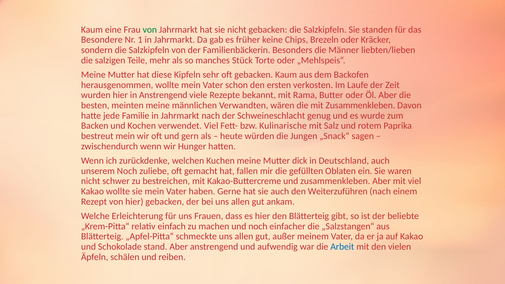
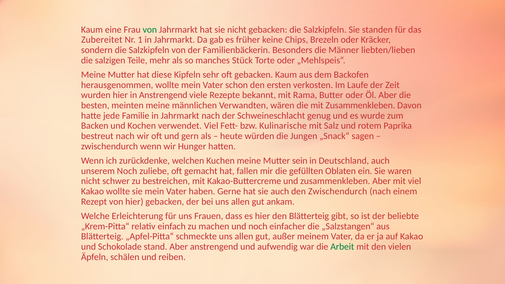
Besondere: Besondere -> Zubereitet (102, 40)
bestreut mein: mein -> nach (125, 136)
dick: dick -> sein (300, 161)
den Weiterzuführen: Weiterzuführen -> Zwischendurch (338, 191)
Arbeit colour: blue -> green (342, 247)
